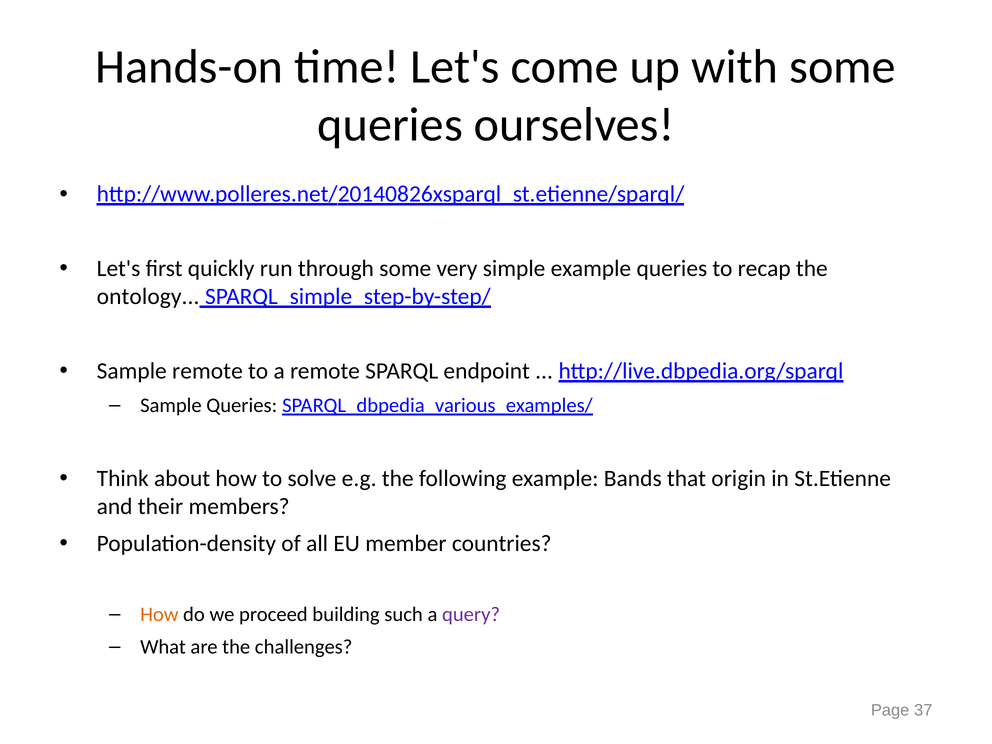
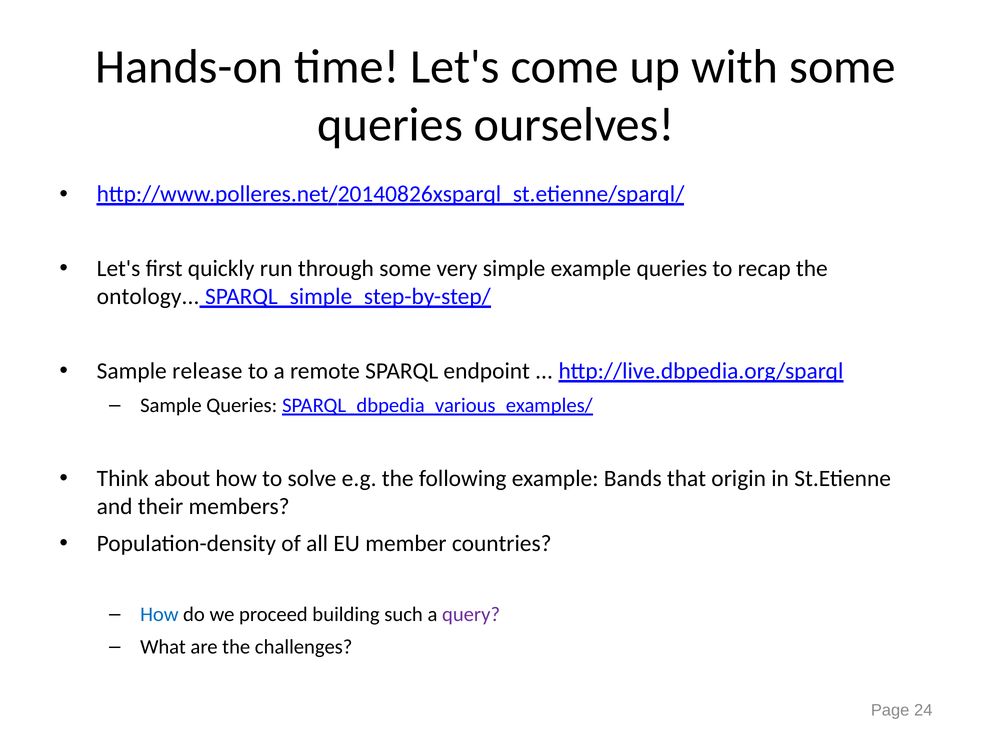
Sample remote: remote -> release (207, 371)
How colour: orange -> blue (159, 615)
37: 37 -> 24 (923, 711)
